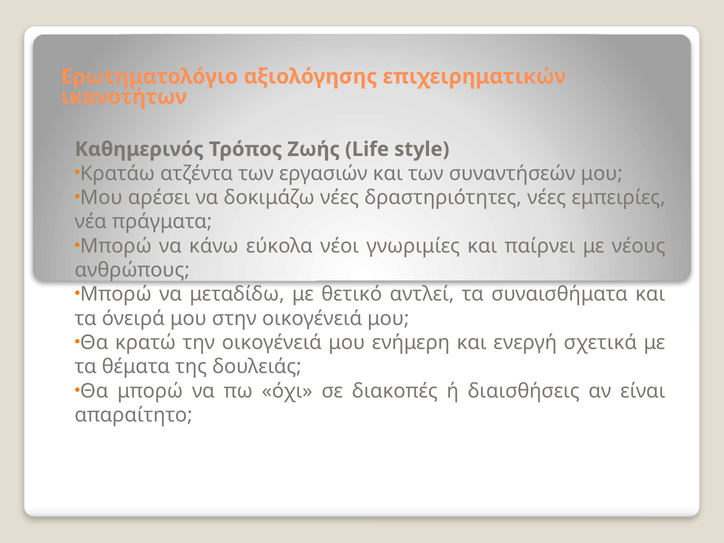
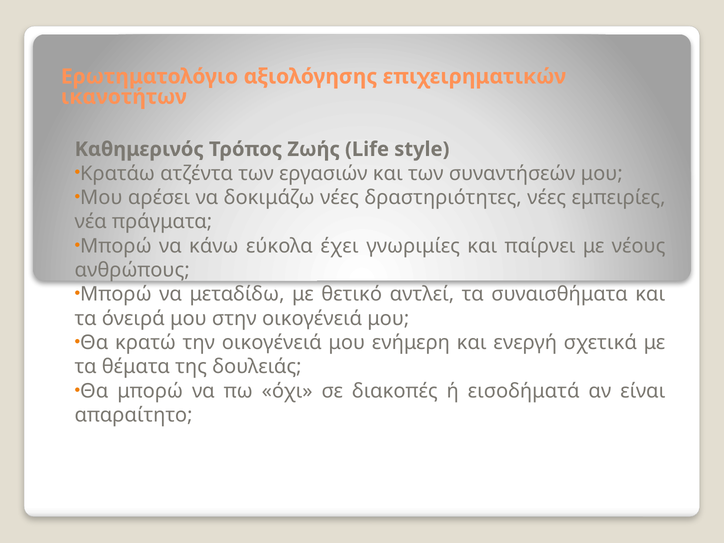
νέοι: νέοι -> έχει (340, 246)
διαισθήσεις: διαισθήσεις -> εισοδήματά (524, 391)
